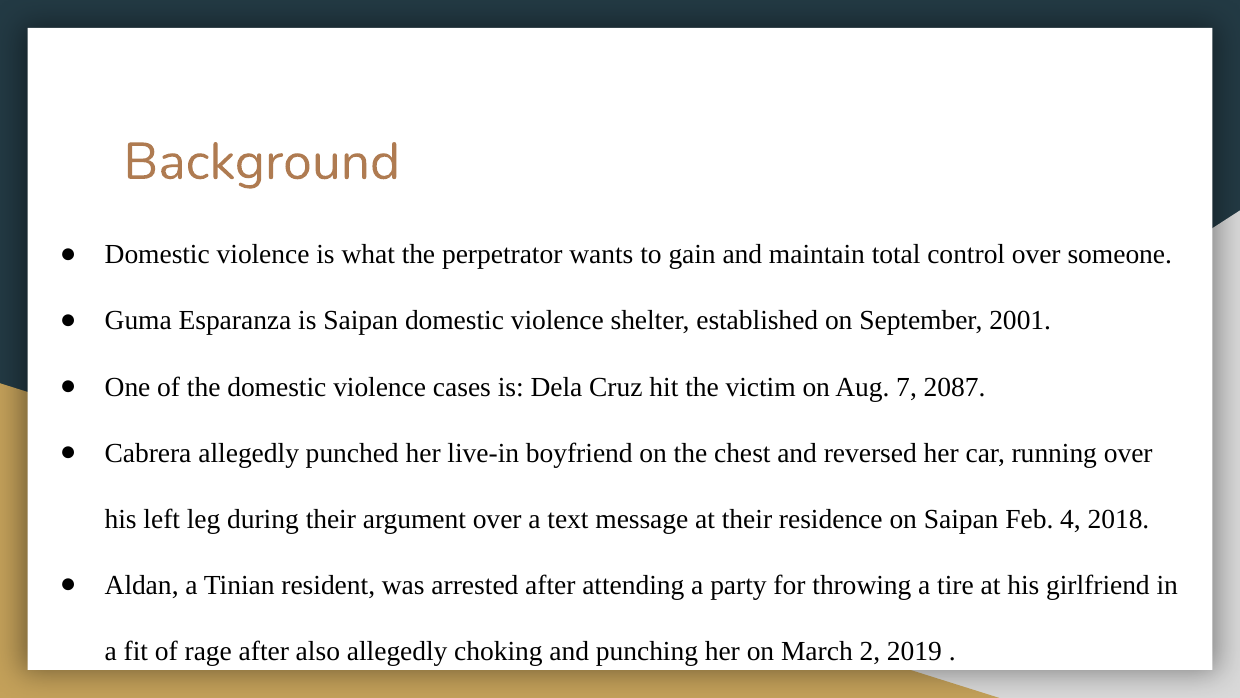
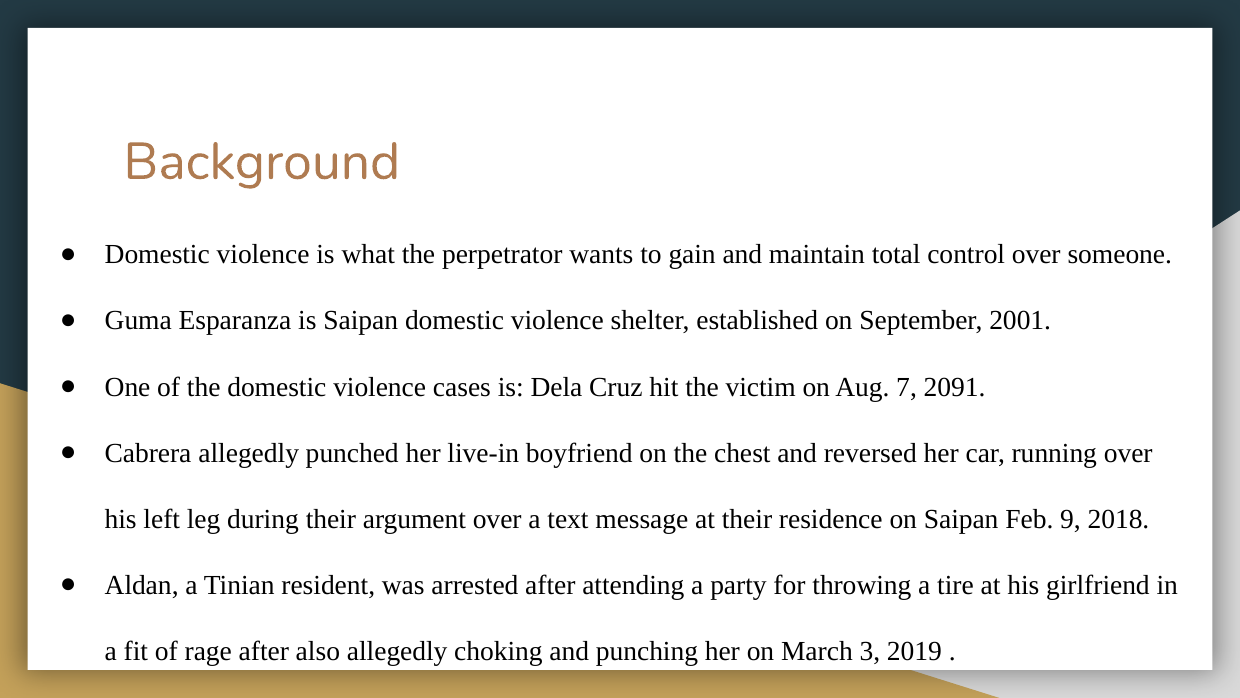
2087: 2087 -> 2091 (955, 387)
4: 4 -> 9 (1071, 519)
2: 2 -> 3 (870, 651)
